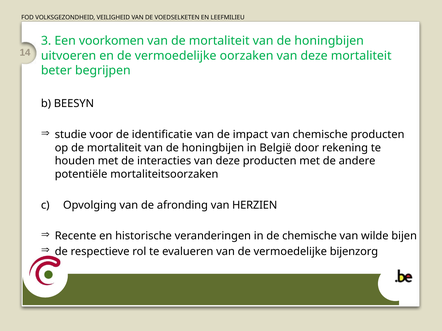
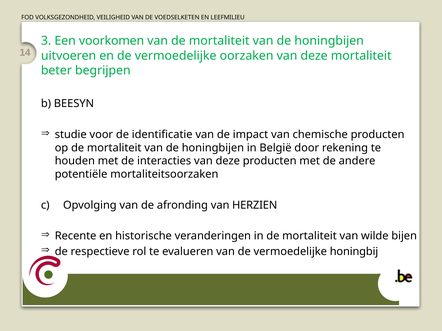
in de chemische: chemische -> mortaliteit (309, 236)
bijenzorg: bijenzorg -> honingbij (354, 252)
